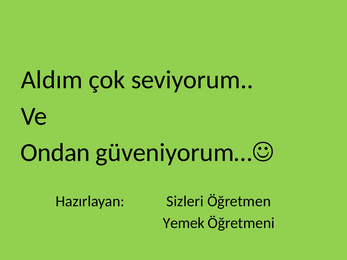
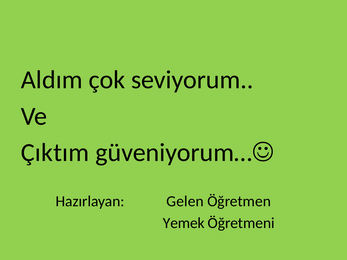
Ondan: Ondan -> Çıktım (55, 153)
Sizleri: Sizleri -> Gelen (185, 202)
